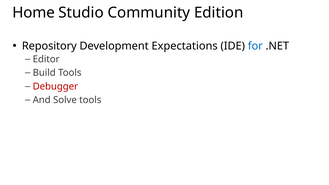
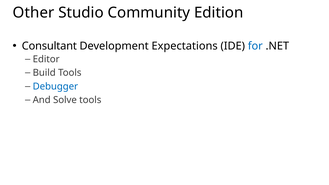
Home: Home -> Other (34, 13)
Repository: Repository -> Consultant (49, 46)
Debugger colour: red -> blue (55, 86)
